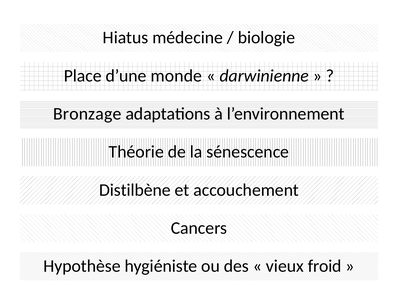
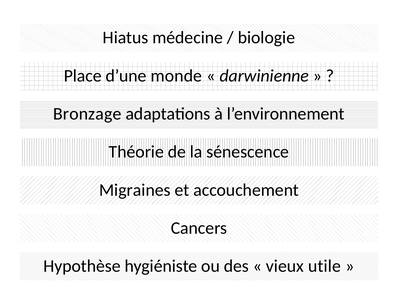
Distilbène: Distilbène -> Migraines (135, 190)
froid: froid -> utile (324, 267)
